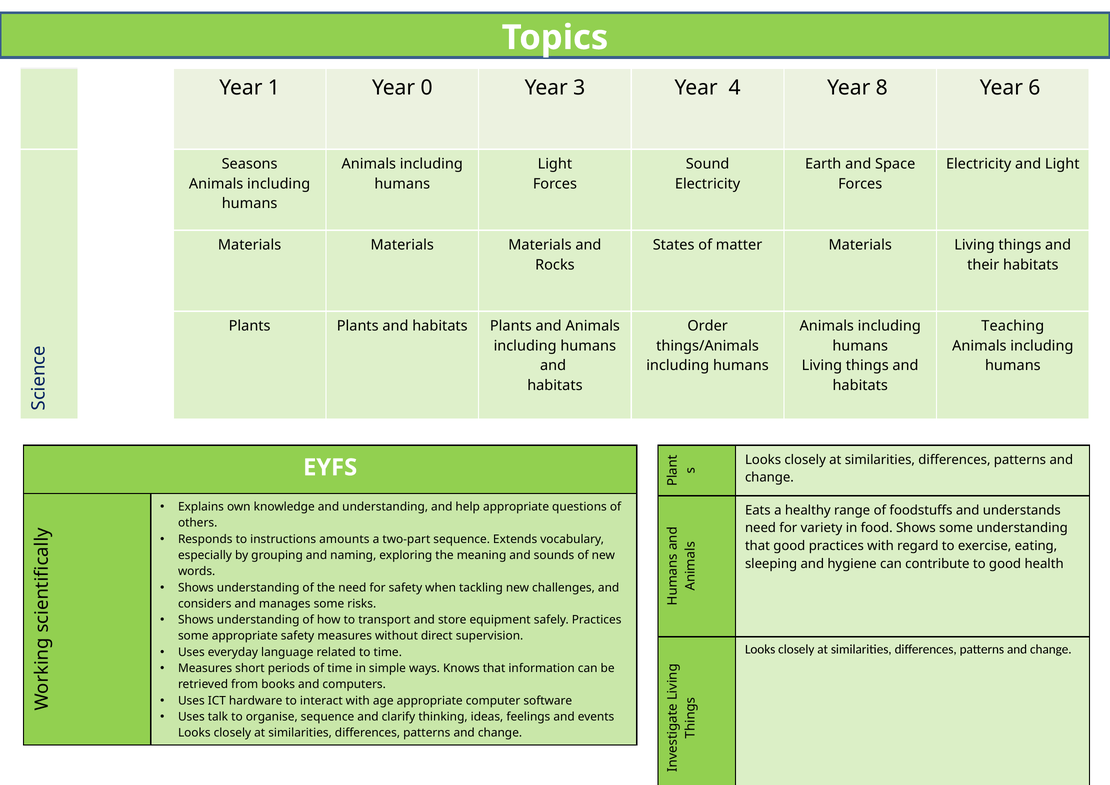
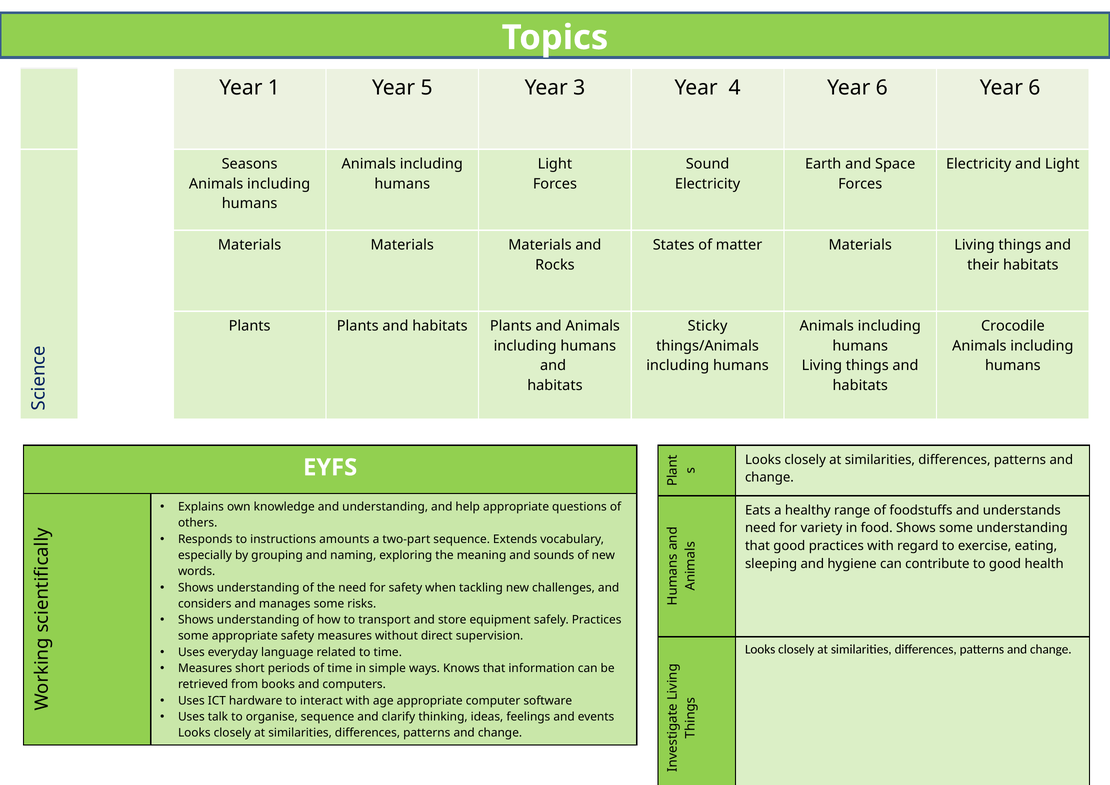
0: 0 -> 5 (427, 88)
4 Year 8: 8 -> 6 (882, 88)
Order: Order -> Sticky (708, 326)
Teaching: Teaching -> Crocodile (1013, 326)
